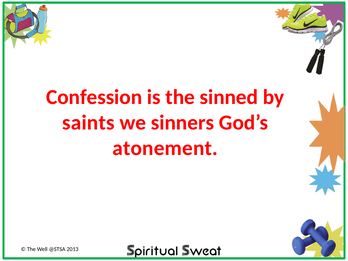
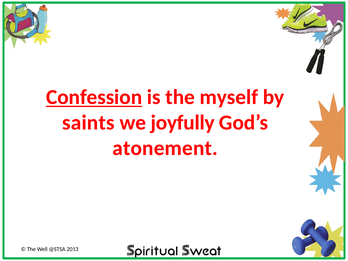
Confession underline: none -> present (94, 97)
sinned: sinned -> myself (229, 97)
sinners: sinners -> joyfully (183, 123)
